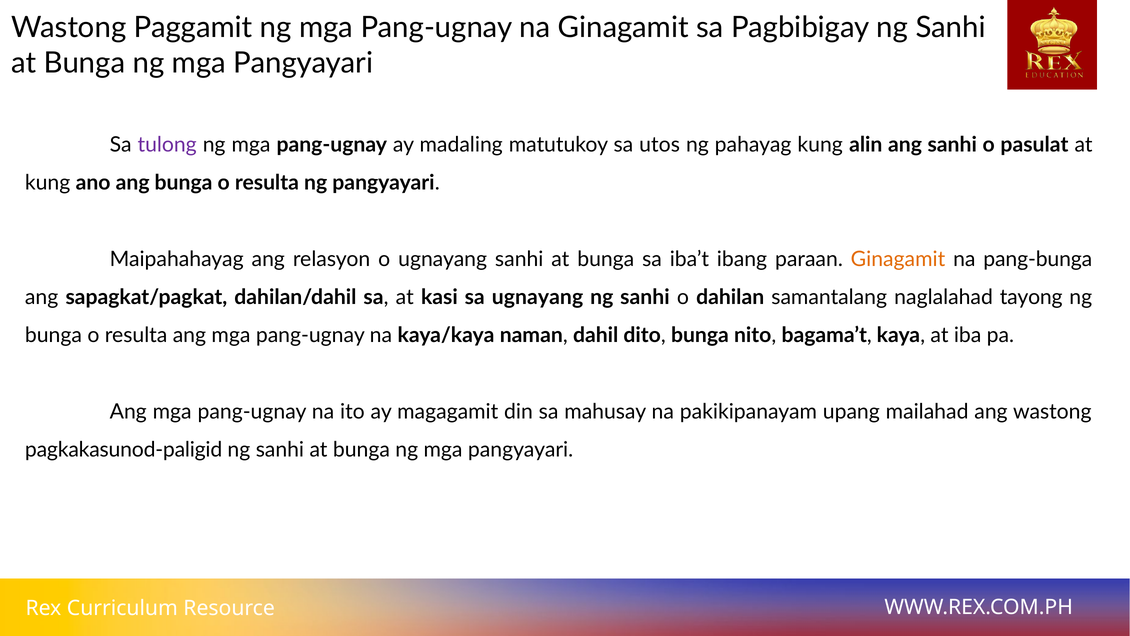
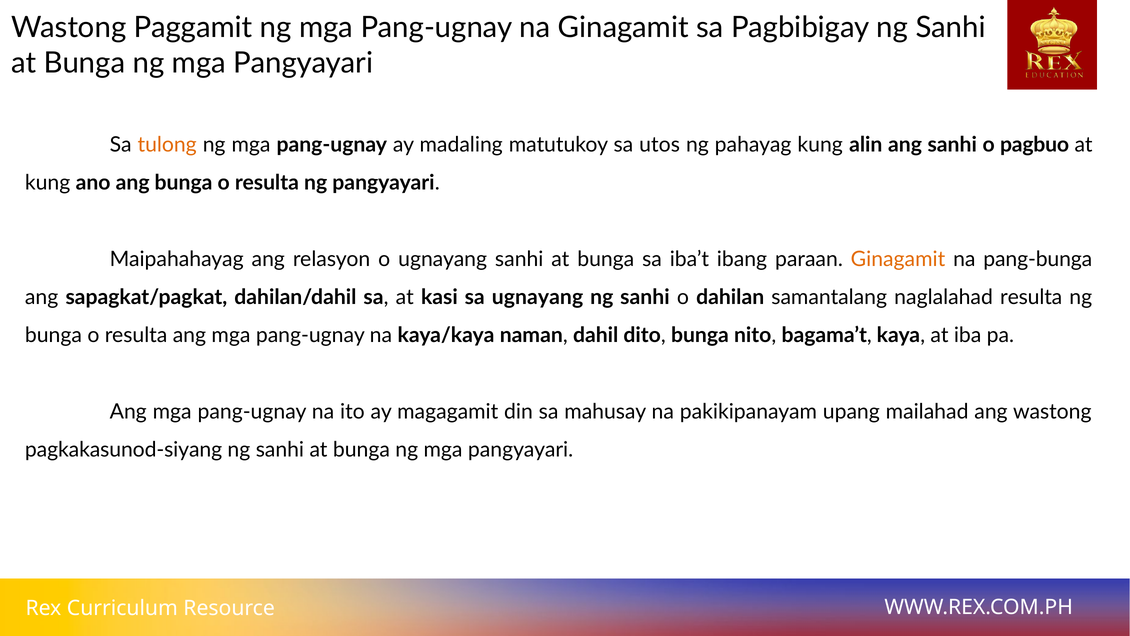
tulong colour: purple -> orange (167, 144)
pasulat: pasulat -> pagbuo (1035, 144)
naglalahad tayong: tayong -> resulta (1031, 297)
pagkakasunod-paligid: pagkakasunod-paligid -> pagkakasunod-siyang (124, 450)
